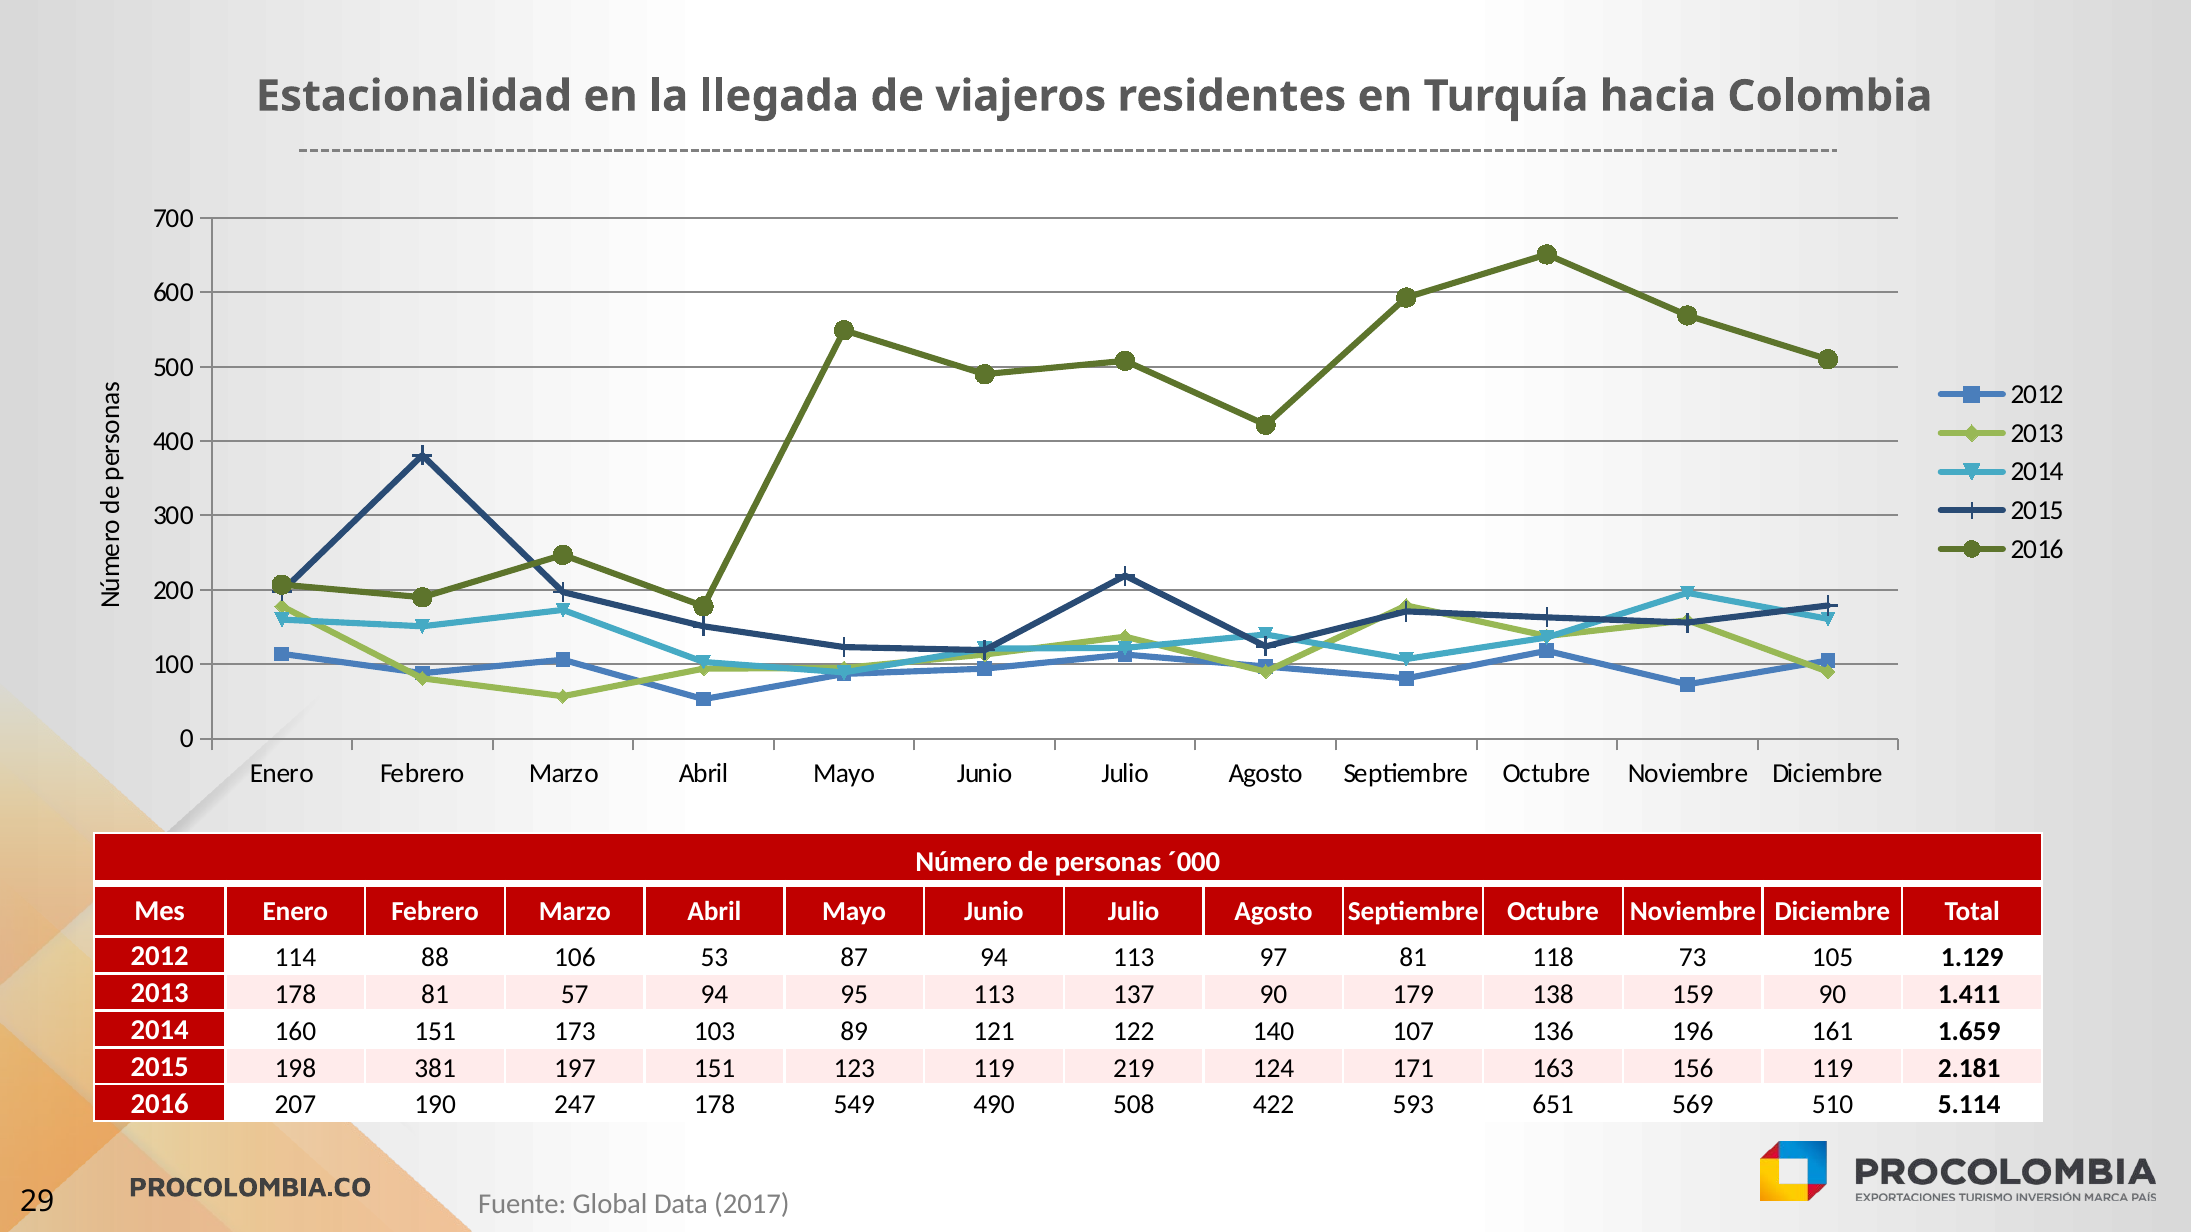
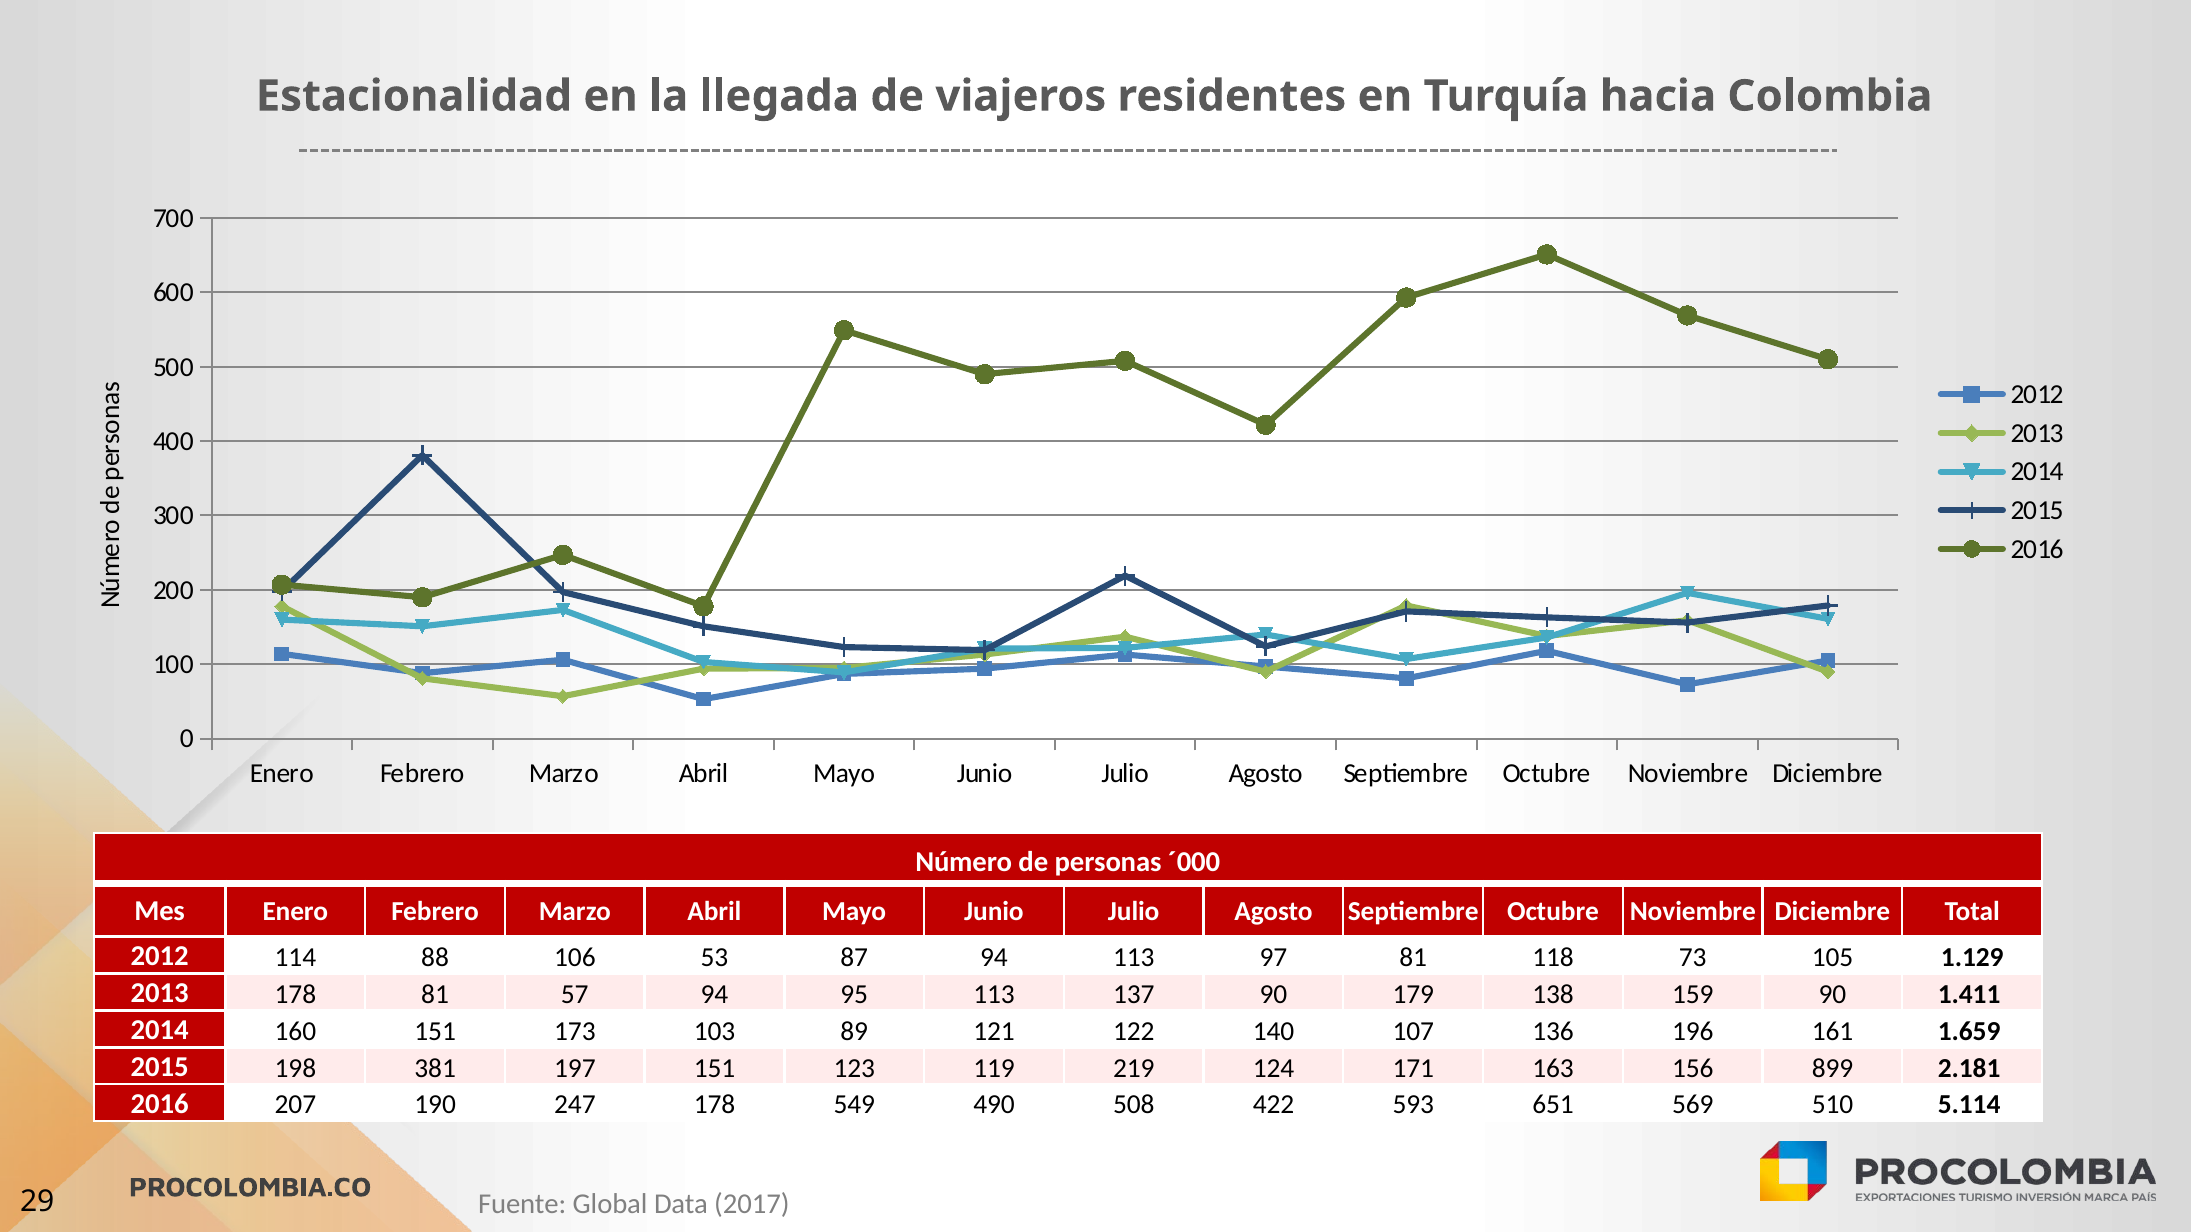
156 119: 119 -> 899 (1833, 1068)
